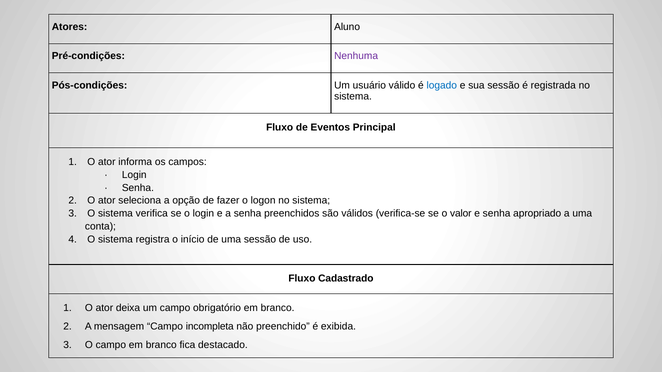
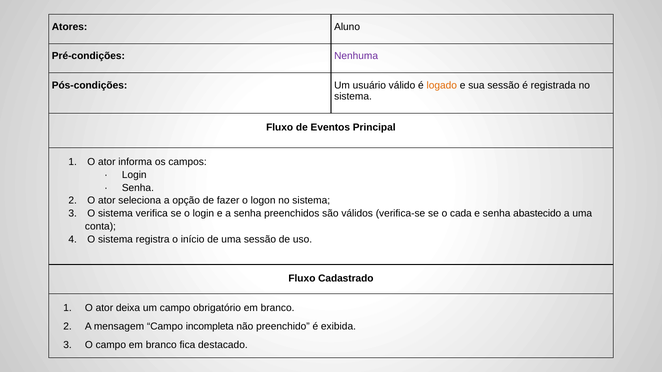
logado colour: blue -> orange (442, 85)
valor: valor -> cada (461, 214)
apropriado: apropriado -> abastecido (537, 214)
